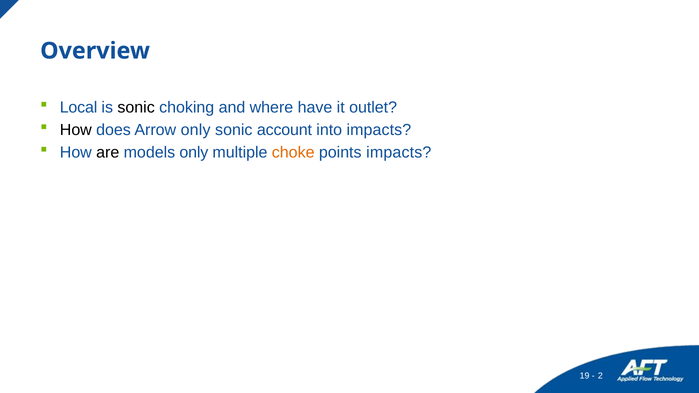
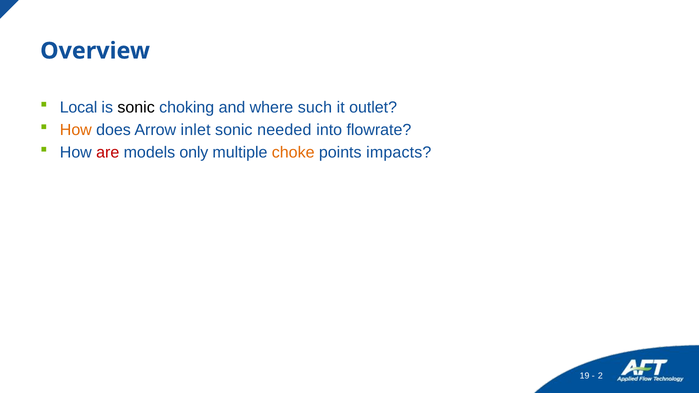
have: have -> such (315, 108)
How colour: black -> orange (76, 130)
Arrow only: only -> inlet (196, 130)
account: account -> needed (284, 130)
into impacts: impacts -> flowrate (379, 130)
are colour: black -> red (108, 152)
